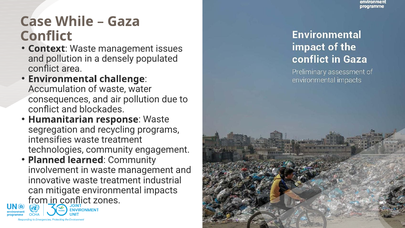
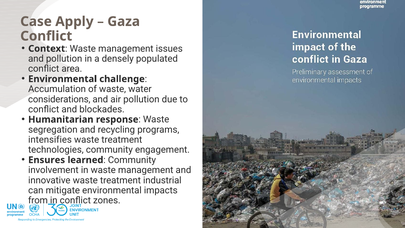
While: While -> Apply (74, 21)
consequences: consequences -> considerations (59, 99)
Planned: Planned -> Ensures (47, 160)
